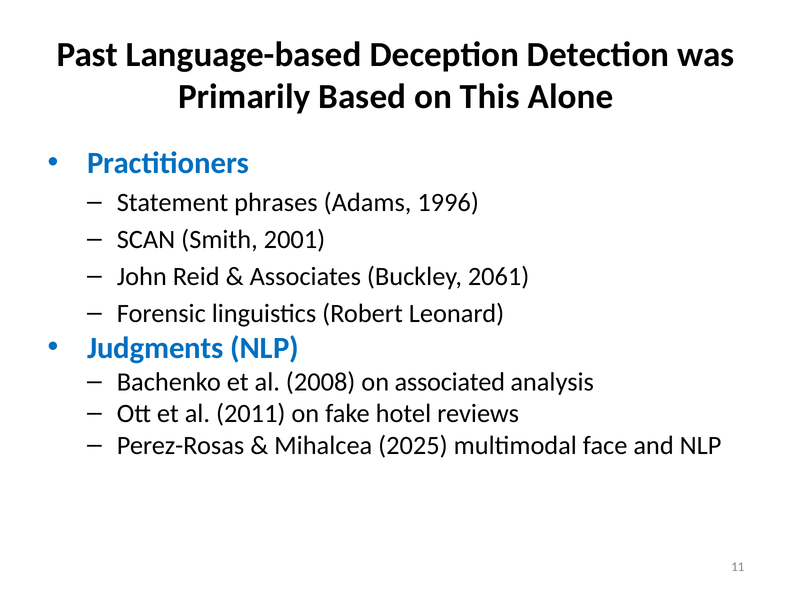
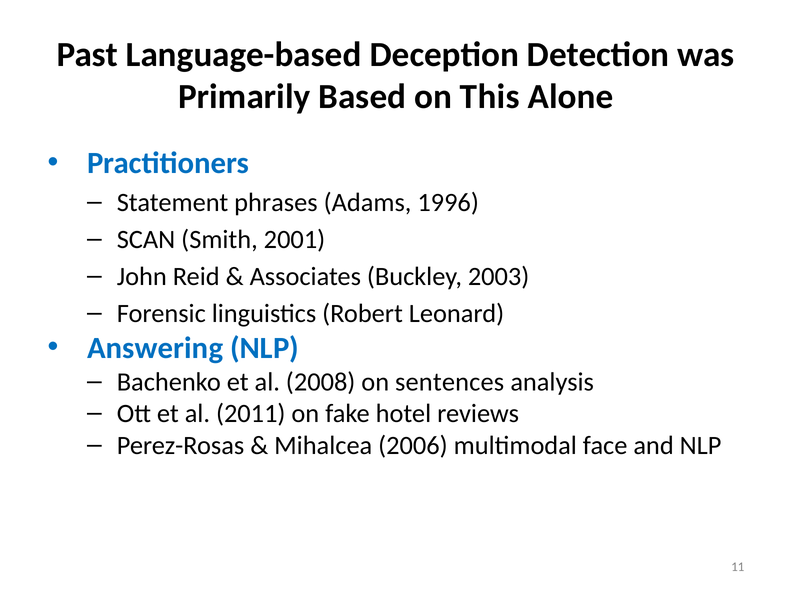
2061: 2061 -> 2003 (499, 276)
Judgments: Judgments -> Answering (155, 348)
associated: associated -> sentences (450, 382)
2025: 2025 -> 2006 (413, 445)
